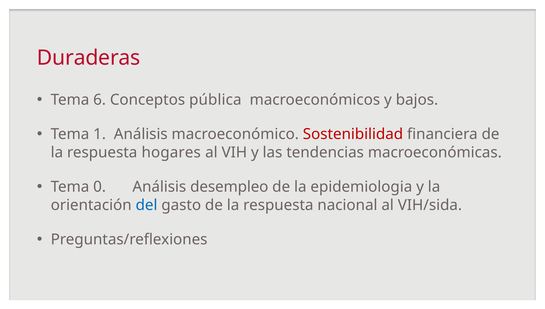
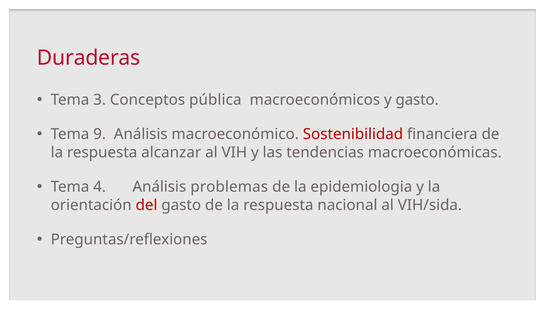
6: 6 -> 3 (100, 100)
y bajos: bajos -> gasto (417, 100)
1: 1 -> 9 (100, 134)
hogares: hogares -> alcanzar (171, 153)
0: 0 -> 4 (100, 187)
desempleo: desempleo -> problemas (229, 187)
del colour: blue -> red (147, 205)
